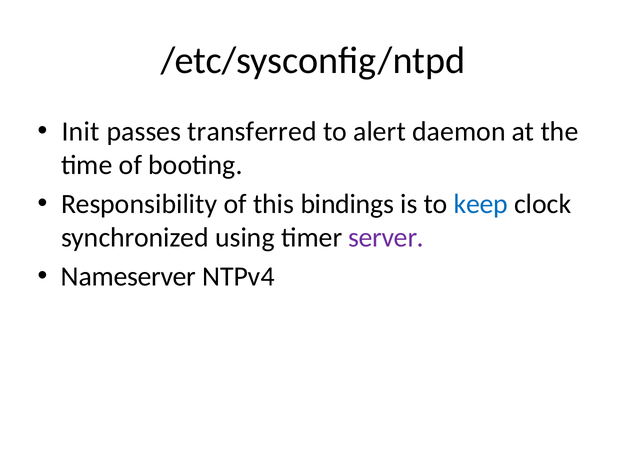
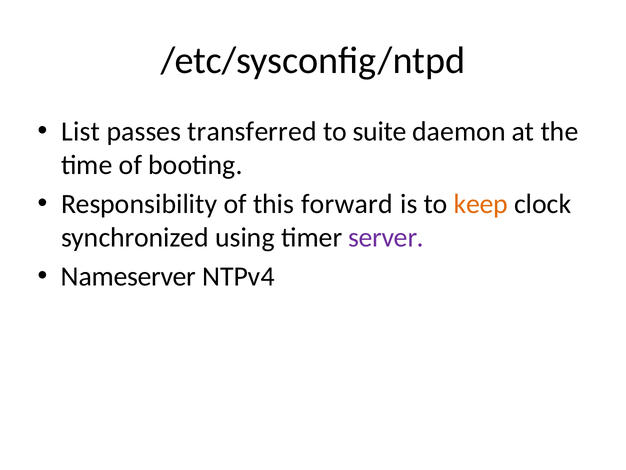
Init: Init -> List (81, 131)
alert: alert -> suite (380, 131)
bindings: bindings -> forward (347, 204)
keep colour: blue -> orange (481, 204)
